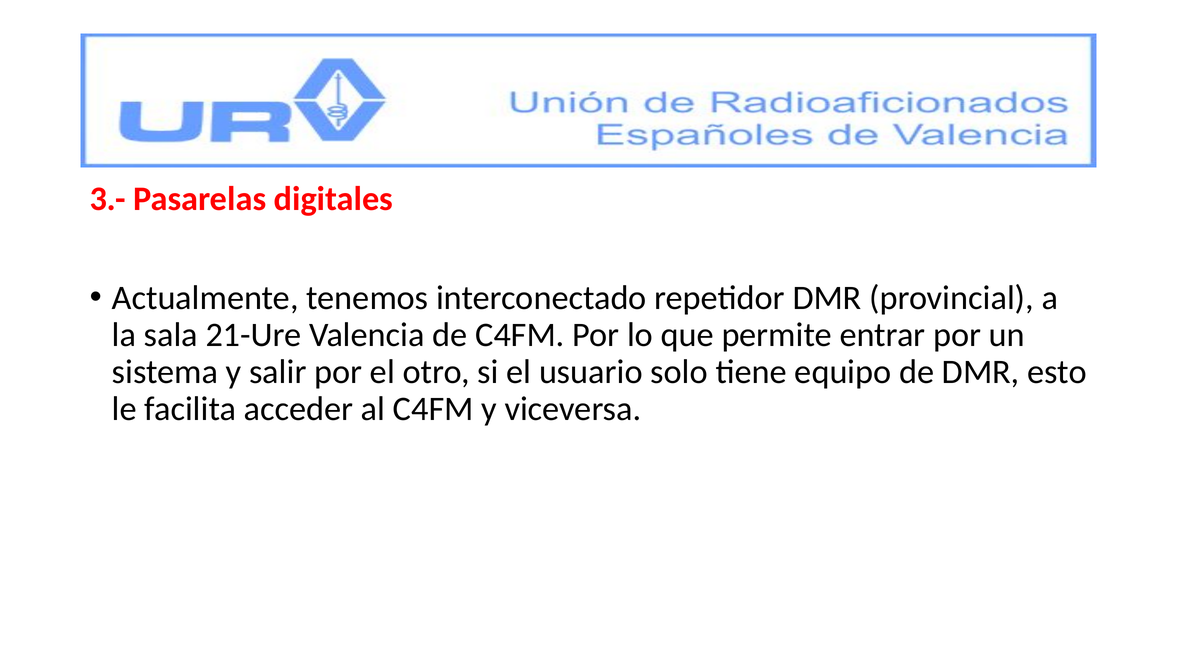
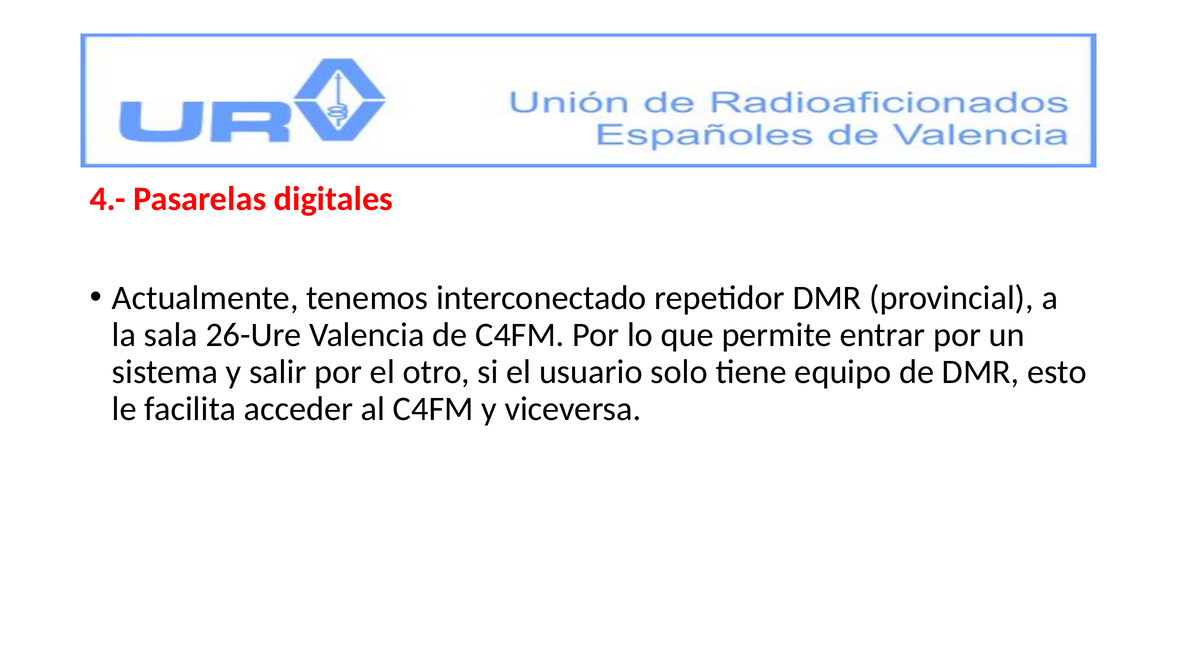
3.-: 3.- -> 4.- (108, 199)
21-Ure: 21-Ure -> 26-Ure (254, 335)
